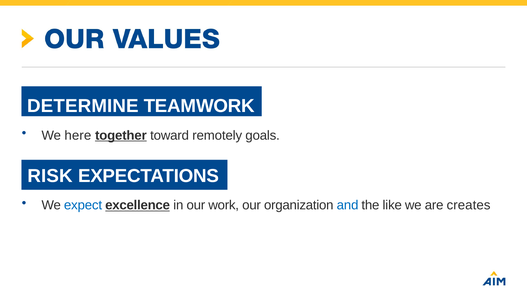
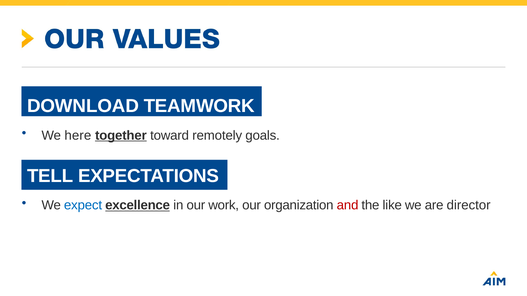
DETERMINE: DETERMINE -> DOWNLOAD (83, 106)
RISK: RISK -> TELL (50, 176)
and colour: blue -> red (348, 205)
creates: creates -> director (469, 205)
